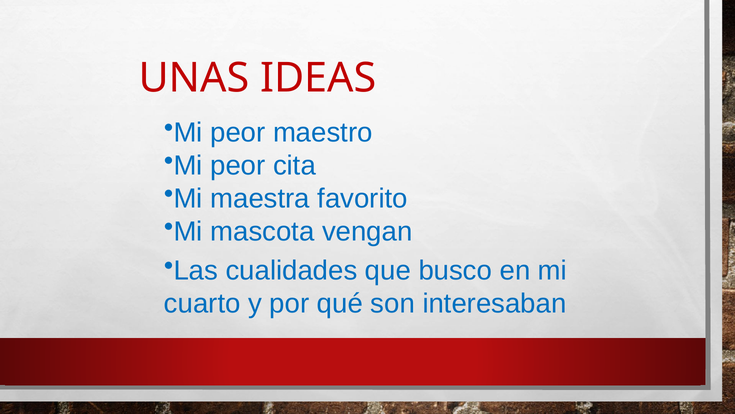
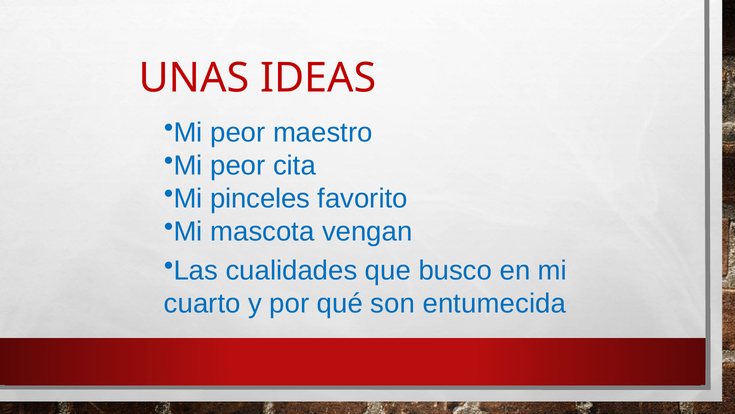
maestra: maestra -> pinceles (260, 198)
interesaban: interesaban -> entumecida (494, 303)
